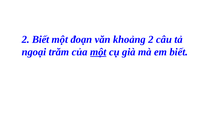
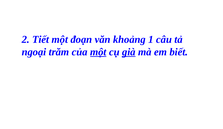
2 Biết: Biết -> Tiết (41, 39)
khoảng 2: 2 -> 1 (151, 39)
già underline: none -> present (129, 52)
